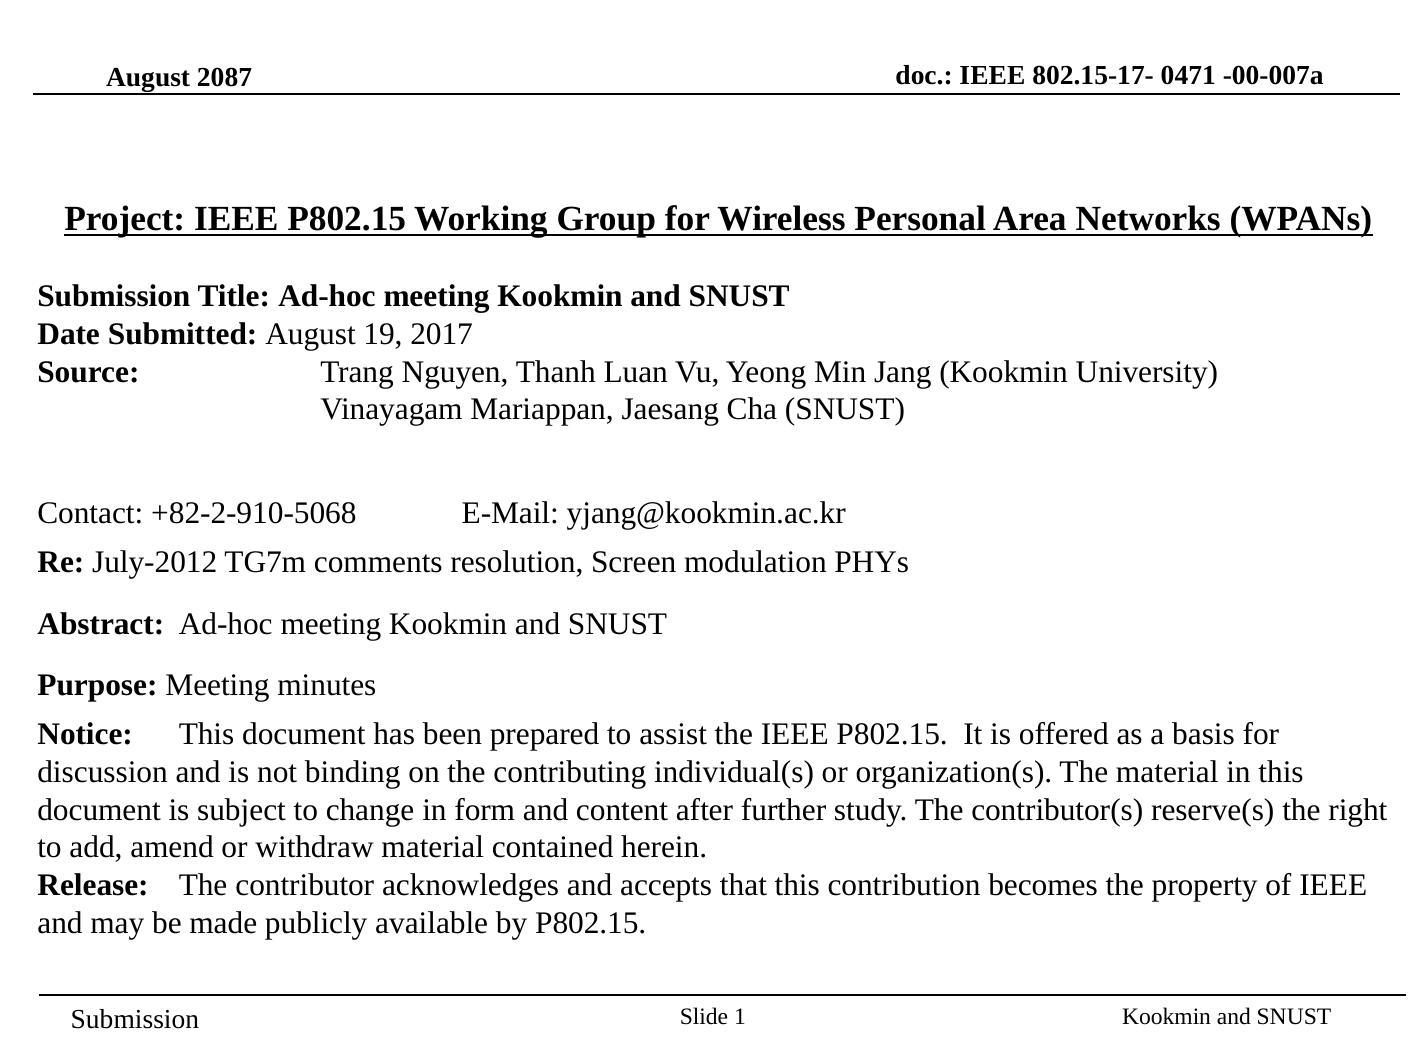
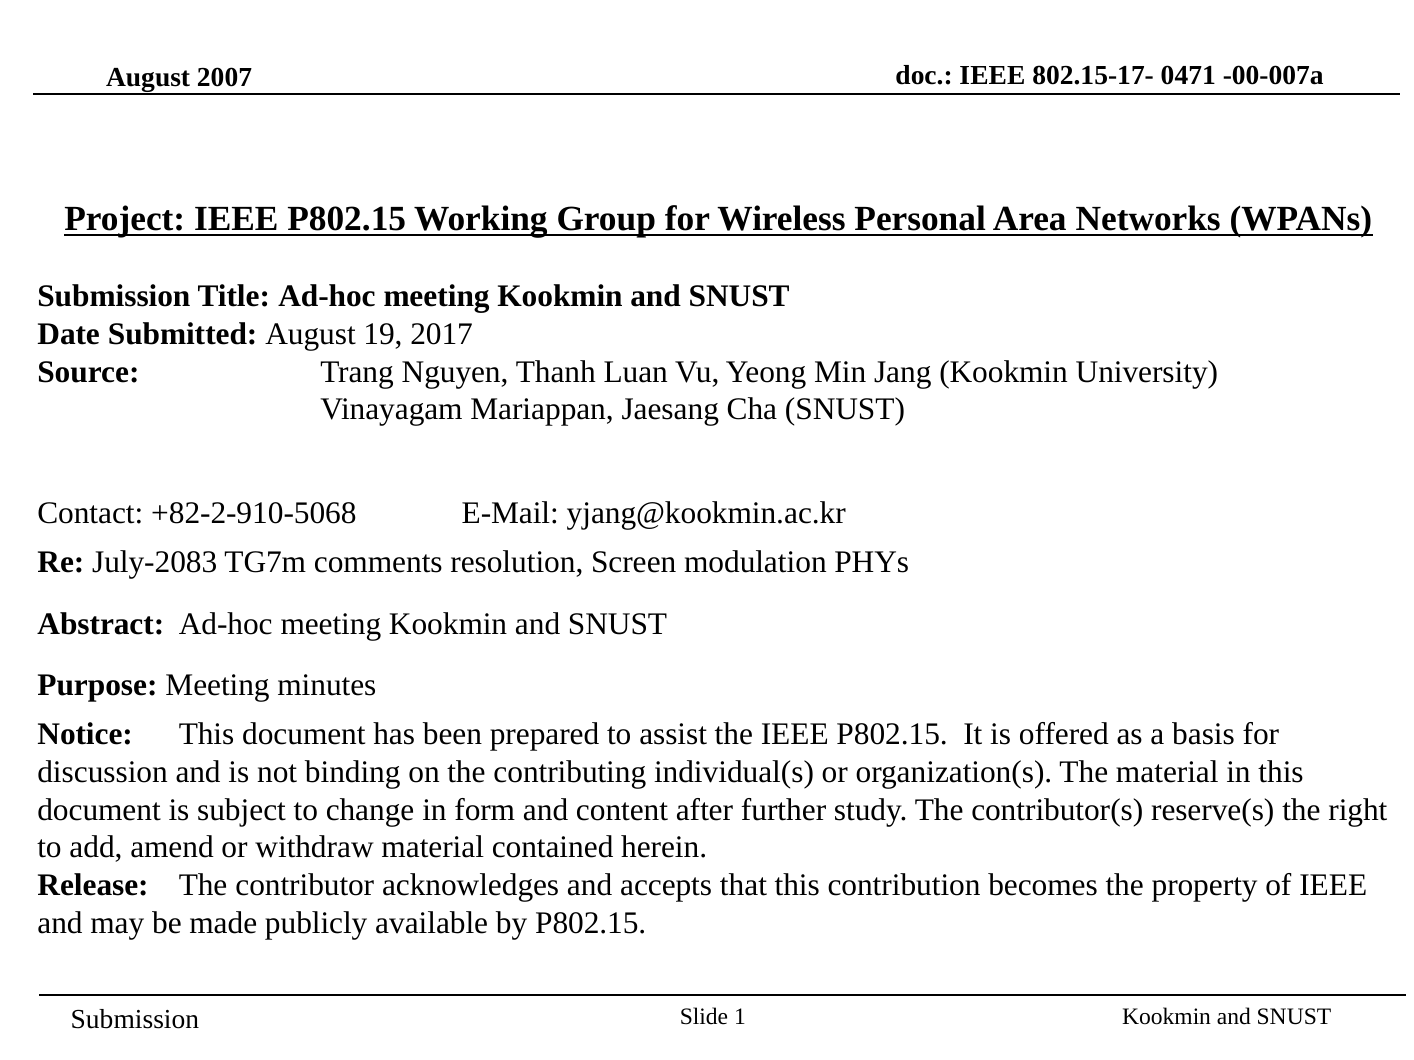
2087: 2087 -> 2007 (225, 77)
July-2012: July-2012 -> July-2083 (155, 563)
